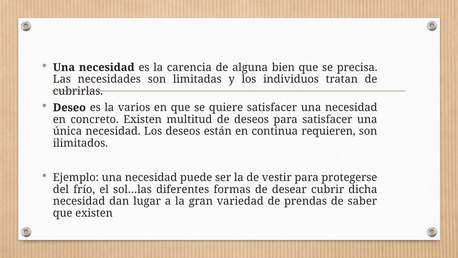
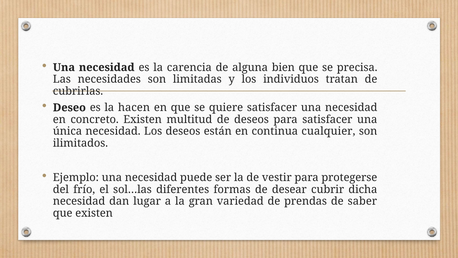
varios: varios -> hacen (134, 107)
requieren: requieren -> cualquier (328, 131)
